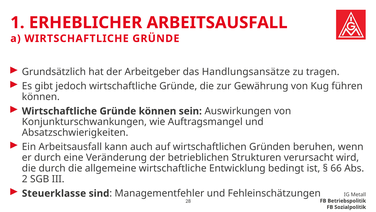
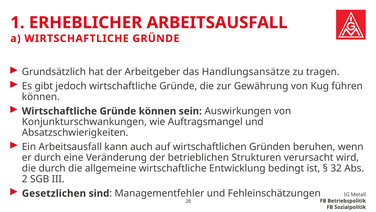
66: 66 -> 32 (336, 168)
Steuerklasse: Steuerklasse -> Gesetzlichen (54, 193)
